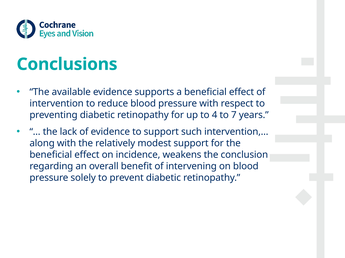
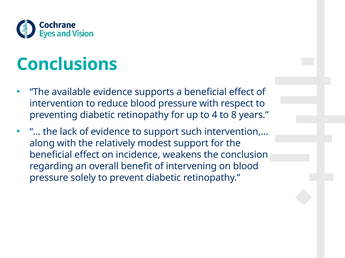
7: 7 -> 8 (234, 115)
